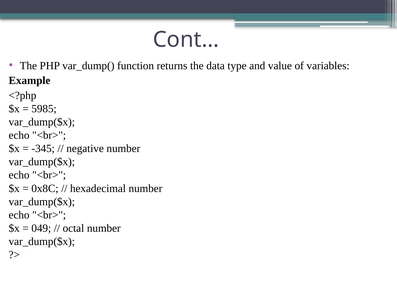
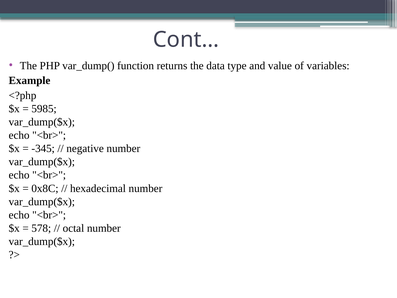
049: 049 -> 578 (41, 228)
